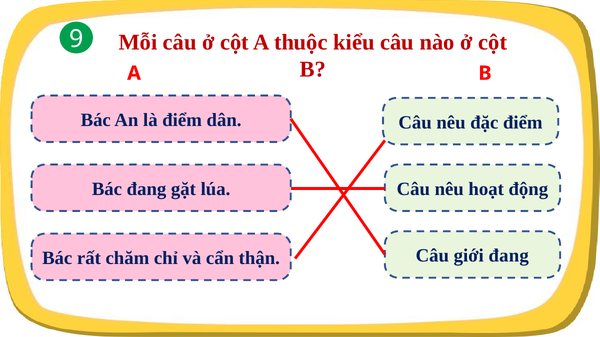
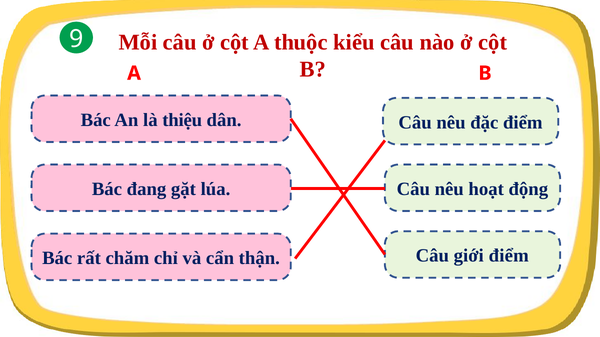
là điểm: điểm -> thiệu (182, 120)
giới đang: đang -> điểm (509, 256)
